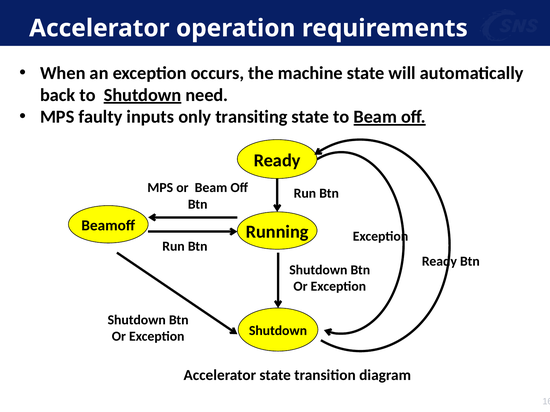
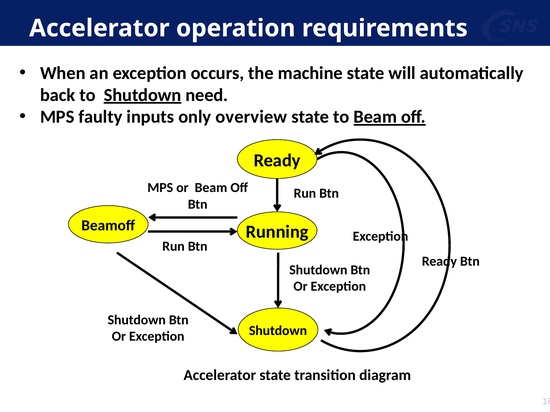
transiting: transiting -> overview (251, 117)
